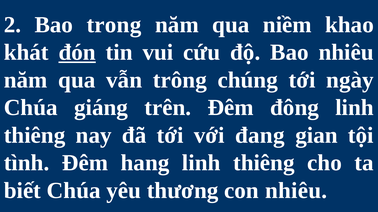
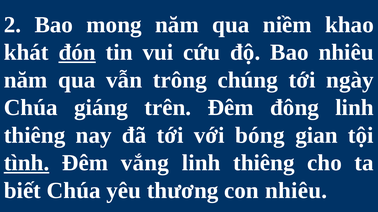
trong: trong -> mong (114, 25)
đang: đang -> bóng (260, 136)
tình underline: none -> present (27, 163)
hang: hang -> vắng (145, 163)
